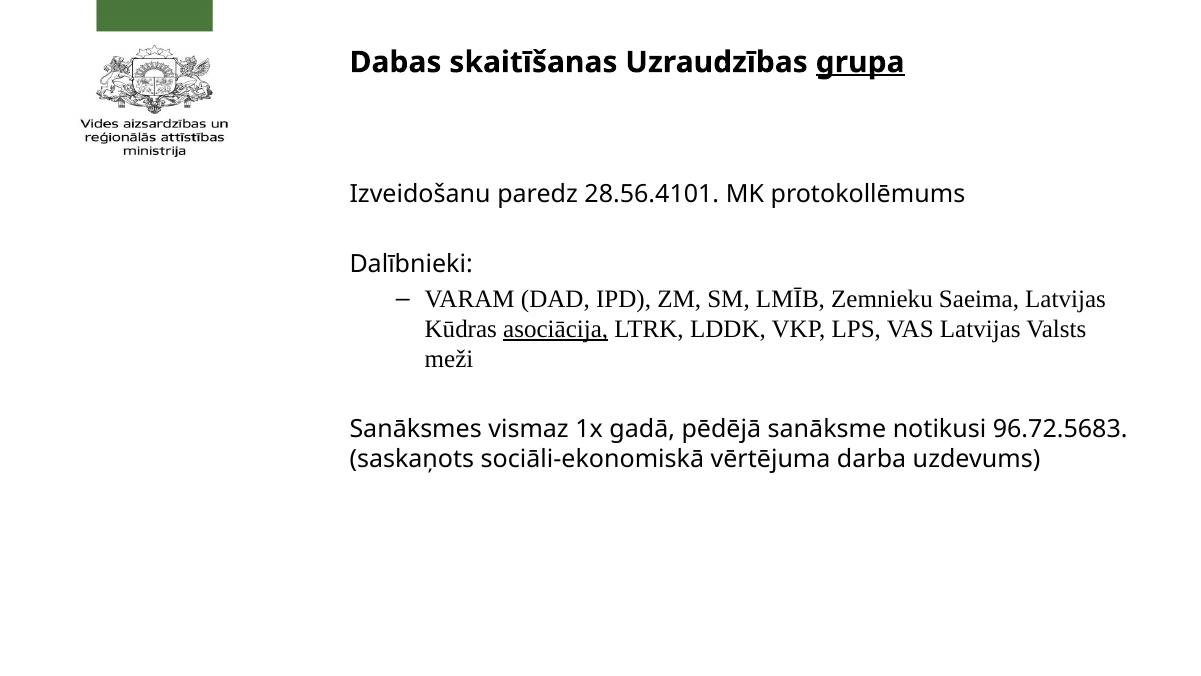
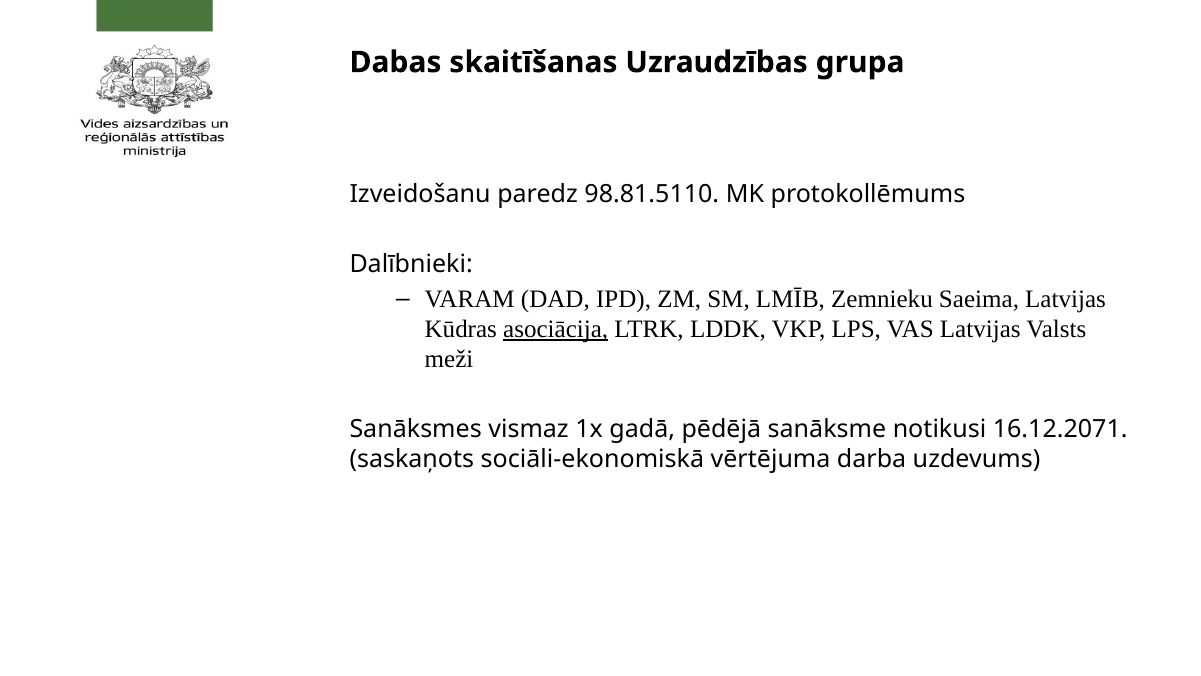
grupa underline: present -> none (860, 62)
28.56.4101: 28.56.4101 -> 98.81.5110 (652, 194)
96.72.5683: 96.72.5683 -> 16.12.2071 (1060, 429)
